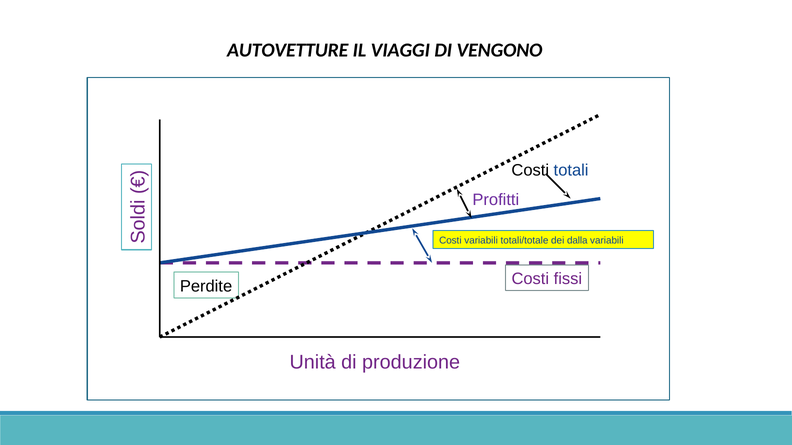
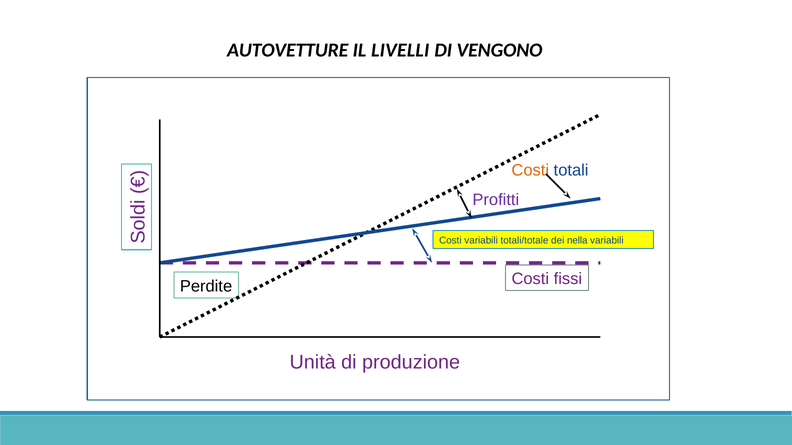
VIAGGI: VIAGGI -> LIVELLI (400, 50)
Costi colour: black -> orange (530, 171)
dalla: dalla -> nella (577, 241)
